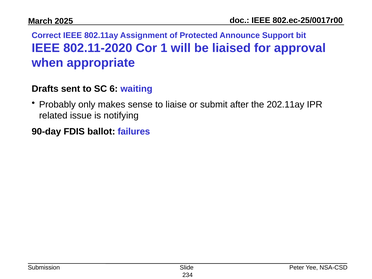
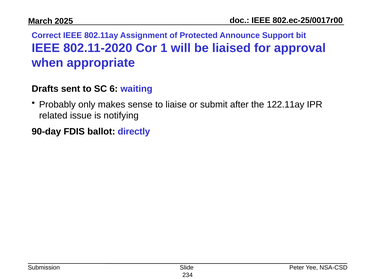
202.11ay: 202.11ay -> 122.11ay (286, 105)
failures: failures -> directly (134, 131)
